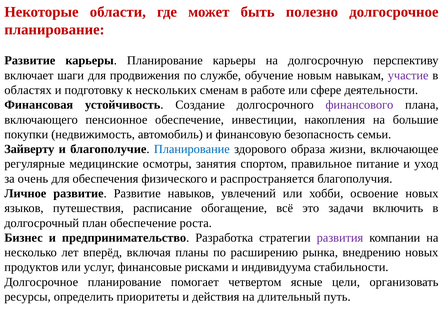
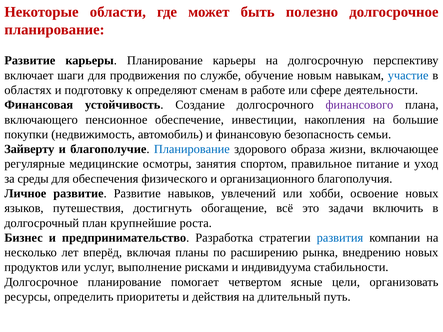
участие colour: purple -> blue (408, 75)
нескольких: нескольких -> определяют (166, 90)
очень: очень -> среды (33, 179)
распространяется: распространяется -> организационного (267, 179)
расписание: расписание -> достигнуть (162, 208)
план обеспечение: обеспечение -> крупнейшие (143, 223)
развития colour: purple -> blue (340, 238)
финансовые: финансовые -> выполнение (150, 267)
